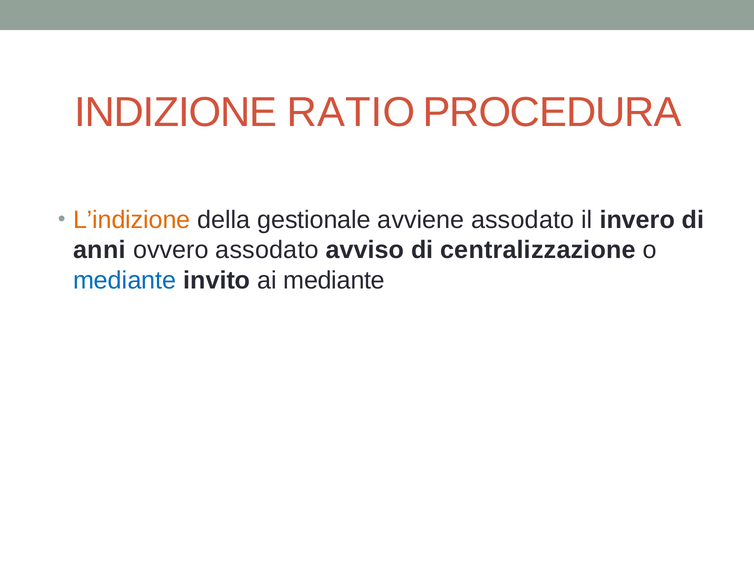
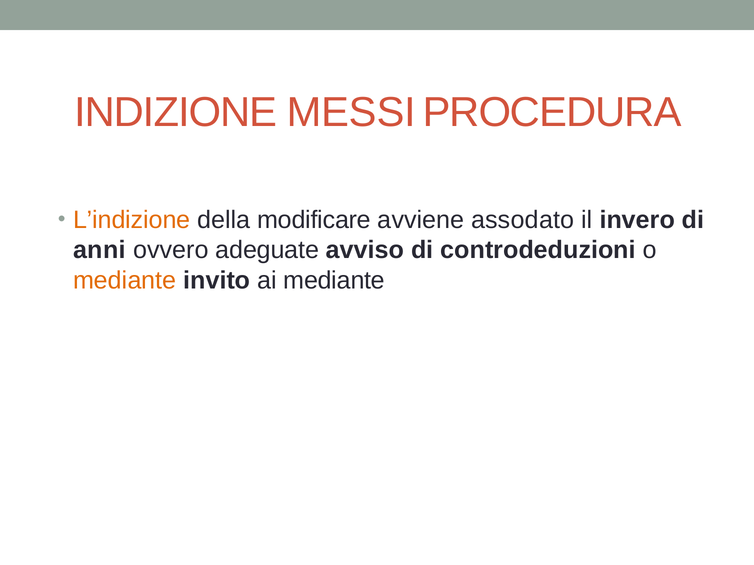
RATIO: RATIO -> MESSI (351, 113)
gestionale: gestionale -> modificare (314, 220)
ovvero assodato: assodato -> adeguate (267, 250)
centralizzazione: centralizzazione -> controdeduzioni (538, 250)
mediante colour: blue -> orange (125, 281)
